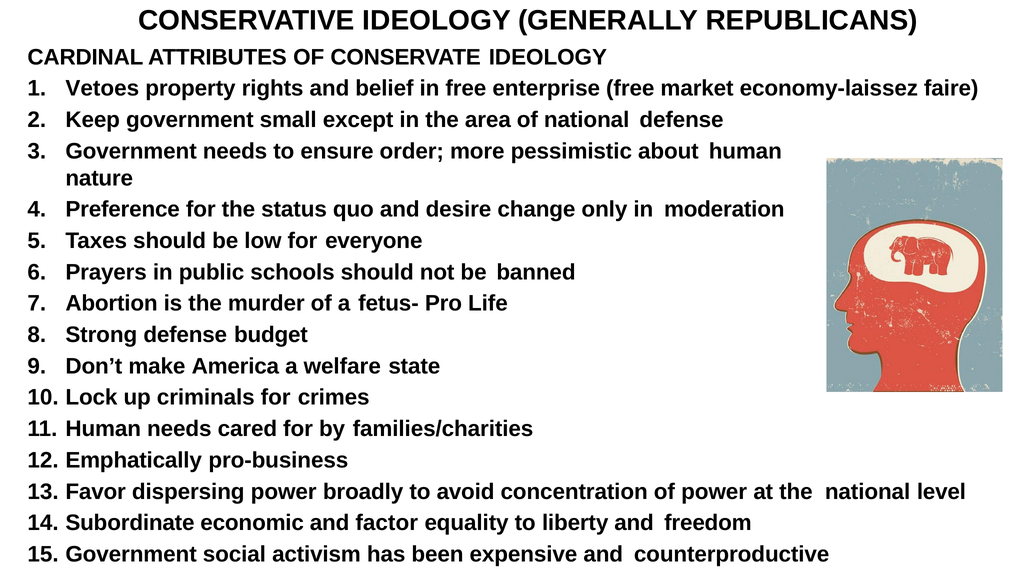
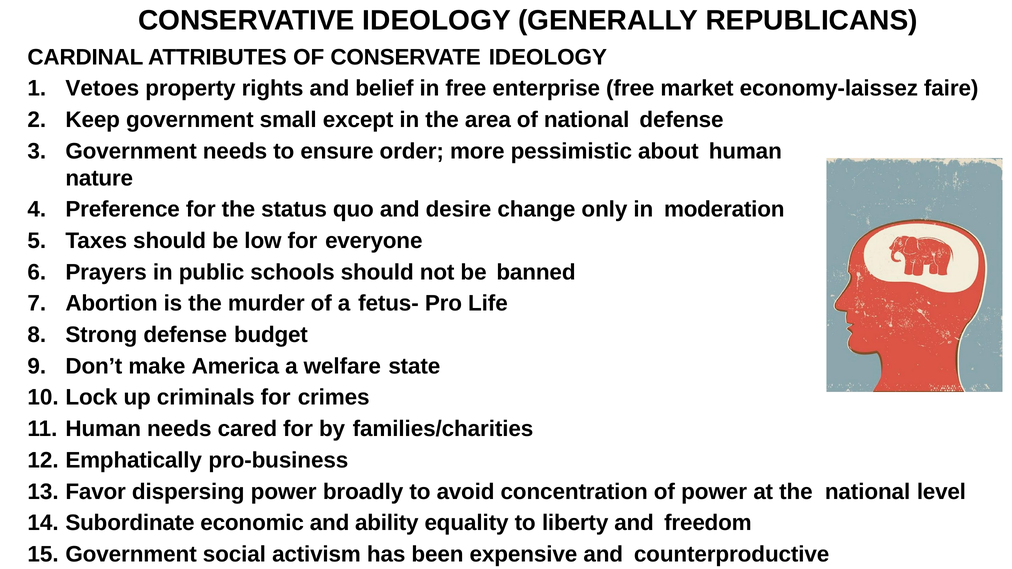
factor: factor -> ability (387, 523)
